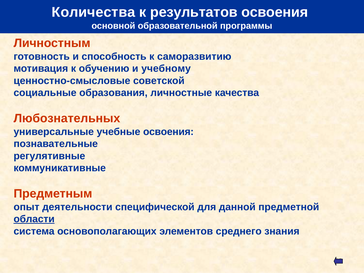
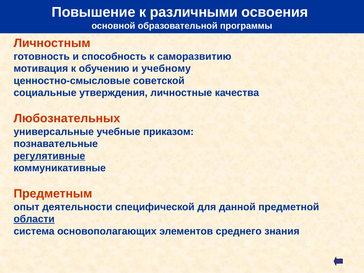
Количества: Количества -> Повышение (94, 12)
результатов: результатов -> различными (194, 12)
образования: образования -> утверждения (113, 93)
учебные освоения: освоения -> приказом (168, 132)
регулятивные underline: none -> present (49, 156)
